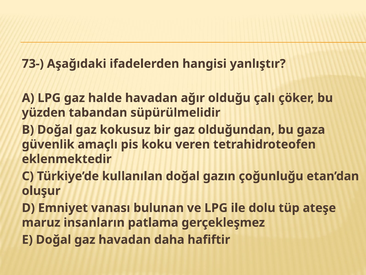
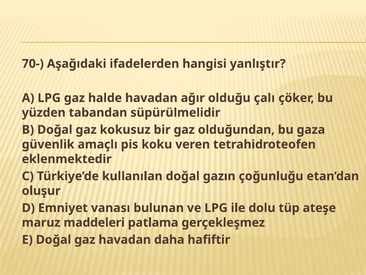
73-: 73- -> 70- (33, 64)
insanların: insanların -> maddeleri (94, 222)
